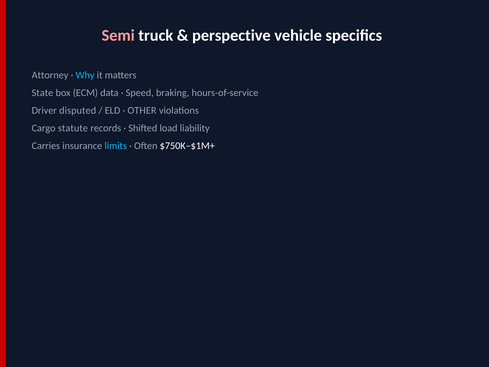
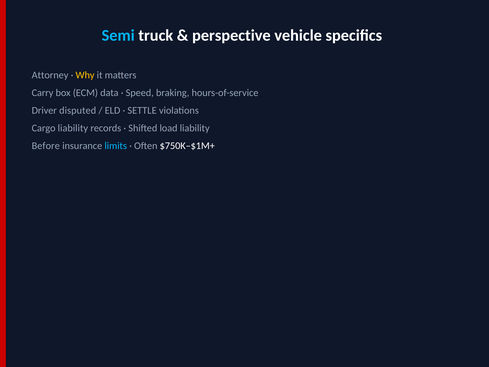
Semi colour: pink -> light blue (118, 35)
Why colour: light blue -> yellow (85, 75)
State: State -> Carry (43, 93)
OTHER: OTHER -> SETTLE (142, 111)
Cargo statute: statute -> liability (73, 128)
Carries: Carries -> Before (46, 146)
